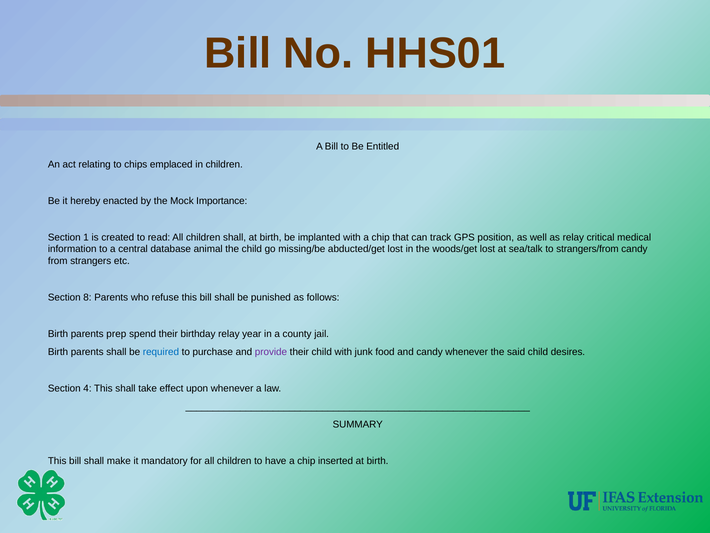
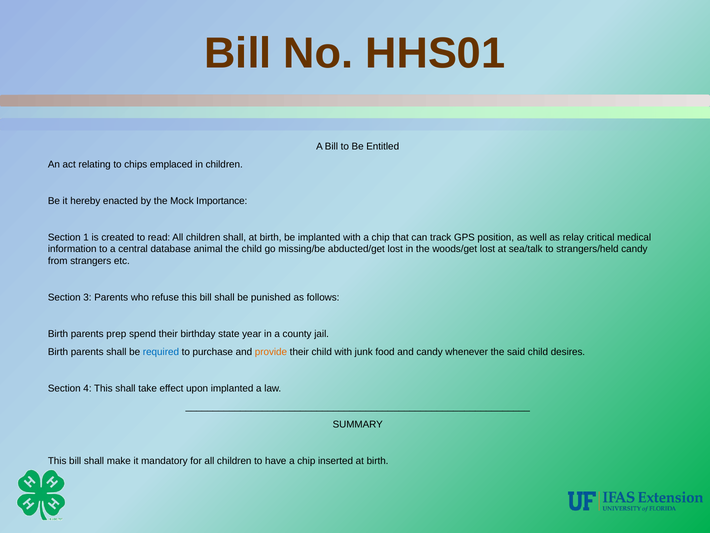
strangers/from: strangers/from -> strangers/held (587, 249)
8: 8 -> 3 (87, 297)
birthday relay: relay -> state (229, 333)
provide colour: purple -> orange (271, 352)
upon whenever: whenever -> implanted (232, 388)
